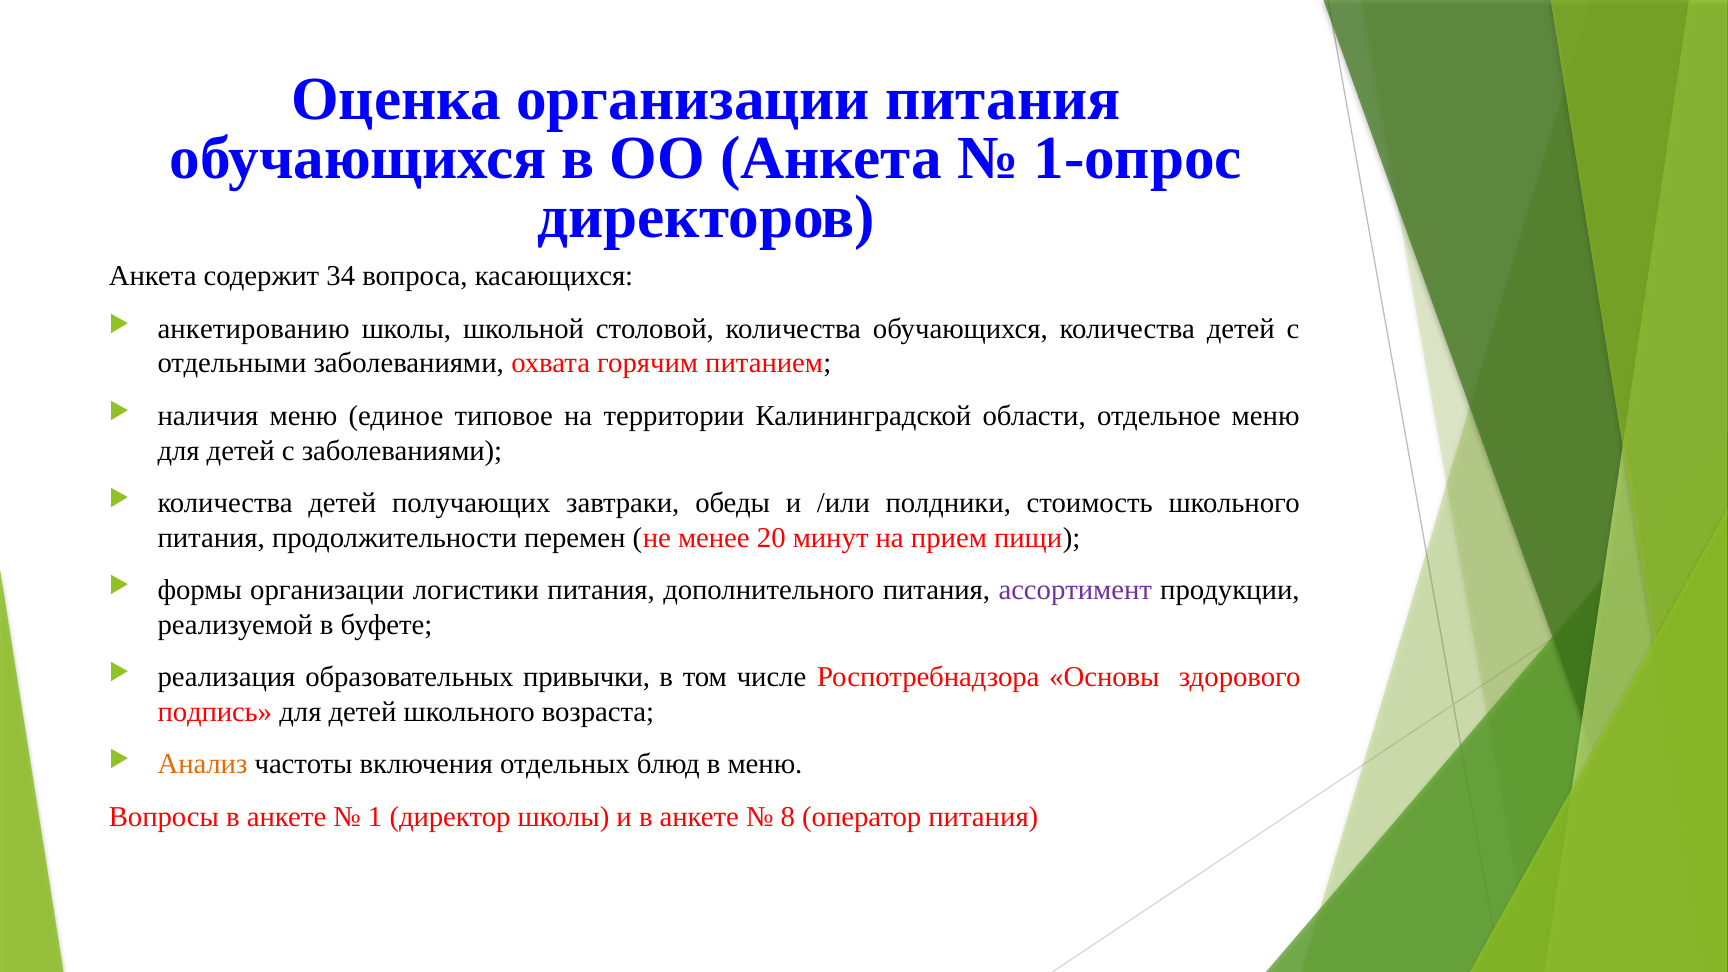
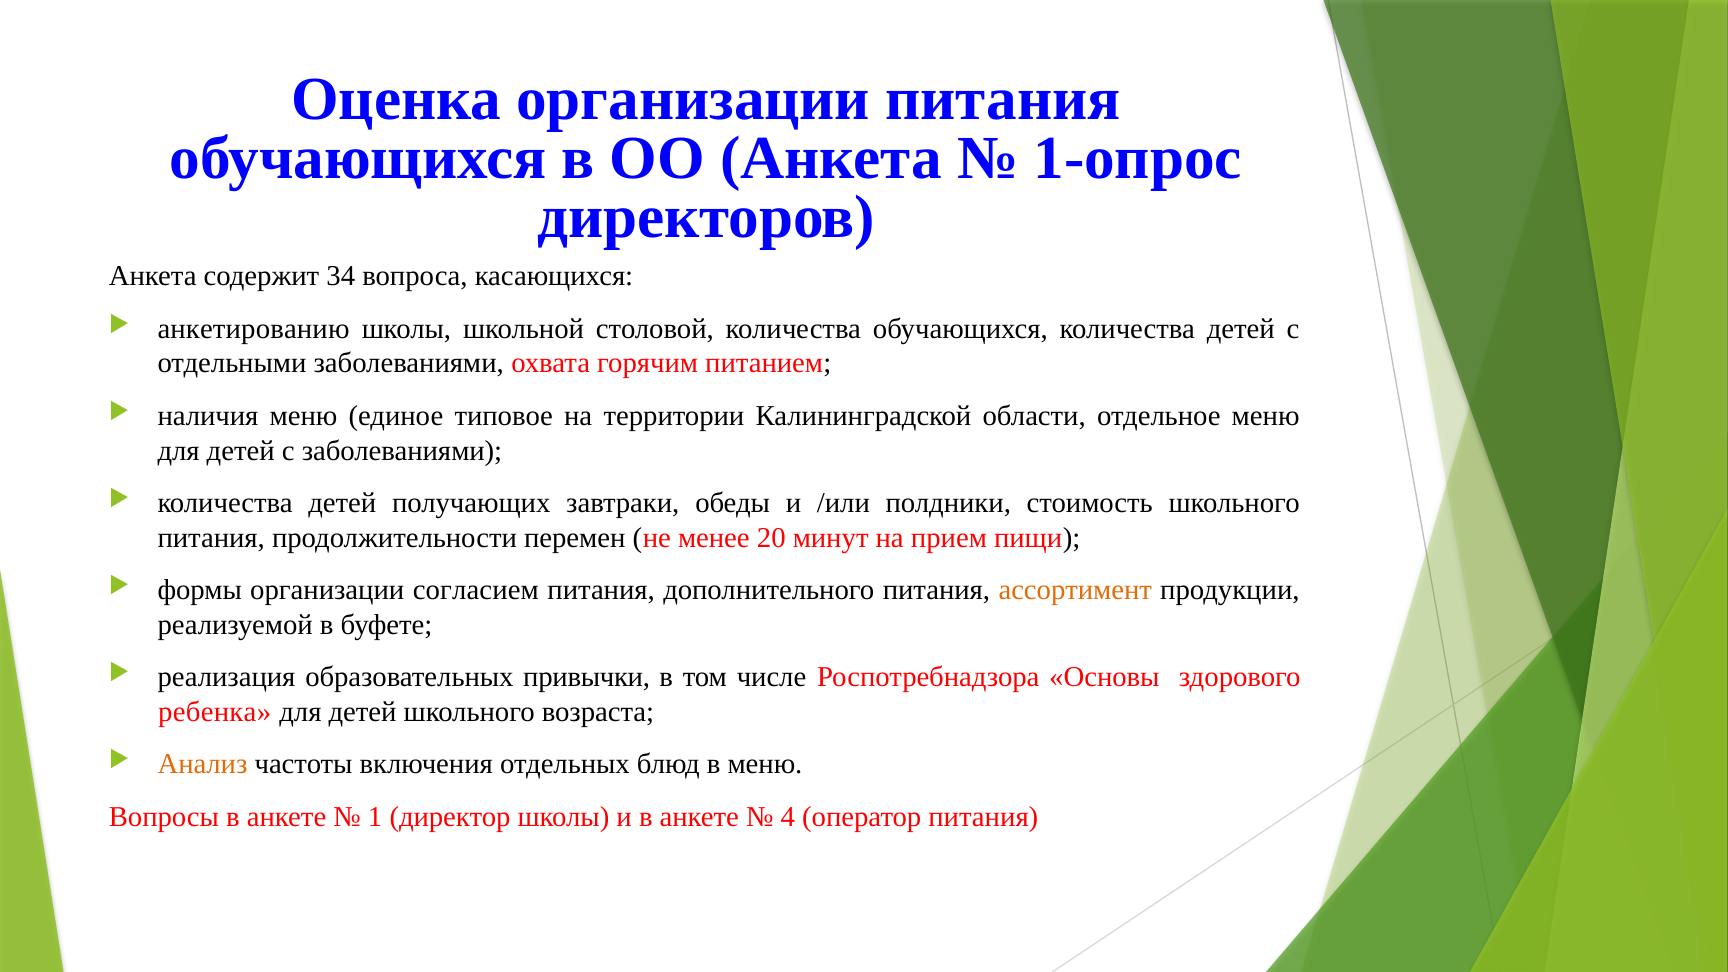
логистики: логистики -> согласием (476, 590)
ассортимент colour: purple -> orange (1075, 590)
подпись: подпись -> ребенка (215, 712)
8: 8 -> 4 (788, 817)
